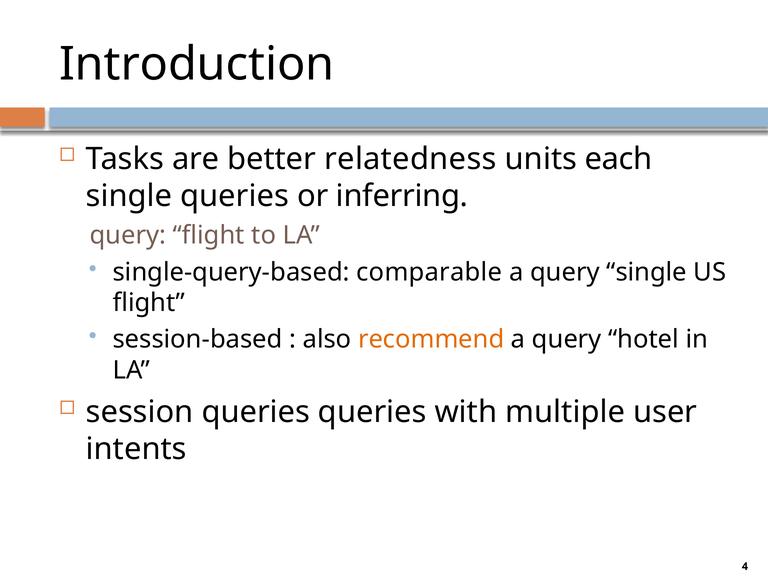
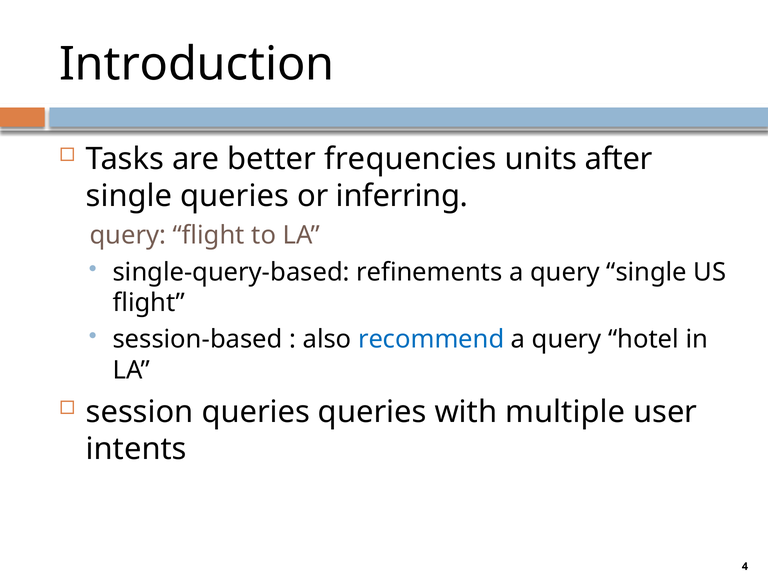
relatedness: relatedness -> frequencies (410, 159)
each: each -> after (619, 159)
comparable: comparable -> refinements (429, 272)
recommend colour: orange -> blue (431, 339)
